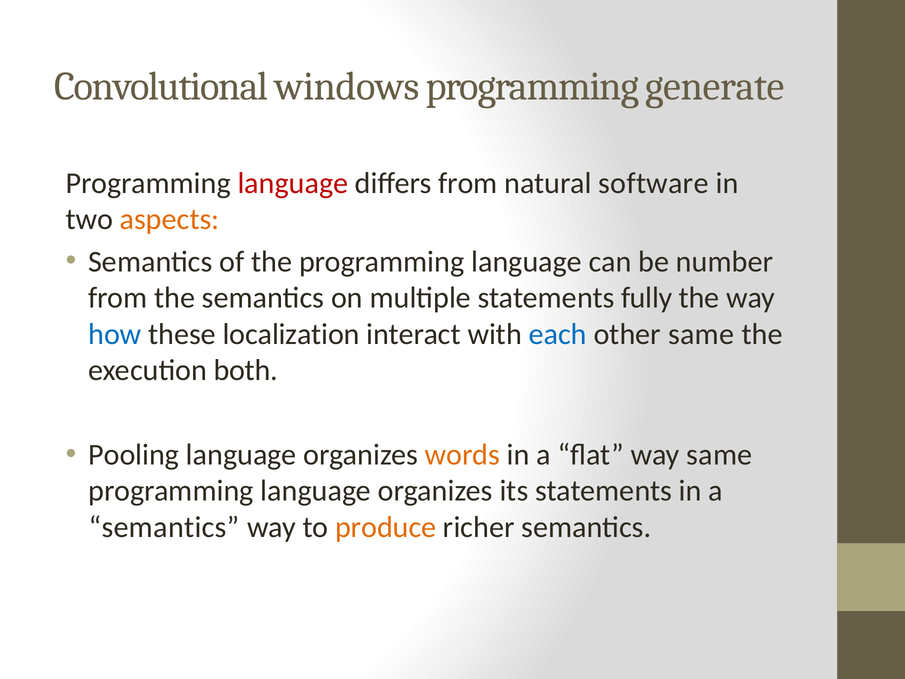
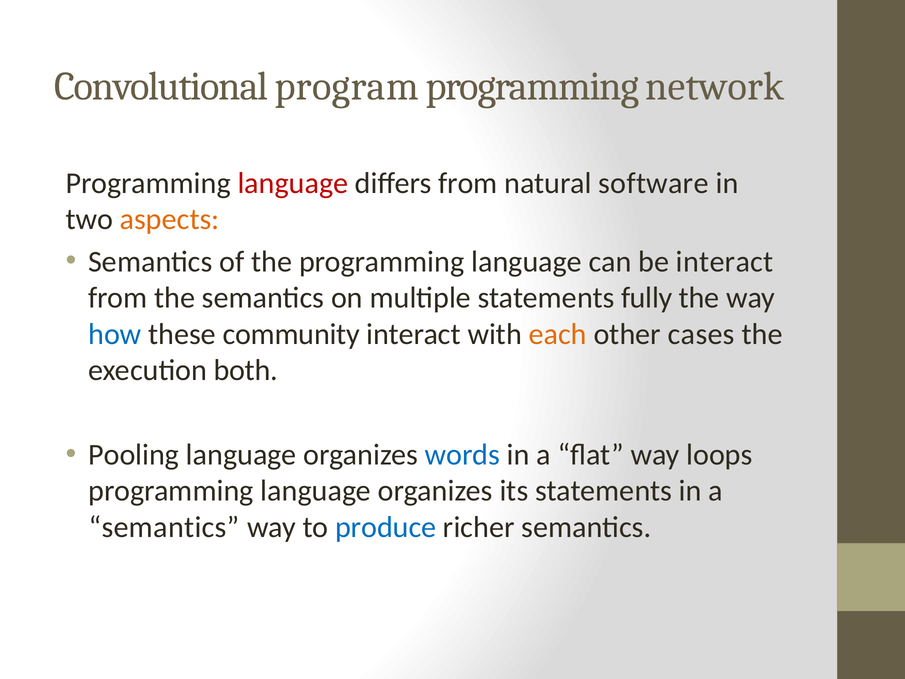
windows: windows -> program (347, 87)
generate: generate -> network (715, 87)
be number: number -> interact (725, 262)
localization: localization -> community (291, 334)
each colour: blue -> orange (558, 334)
other same: same -> cases (701, 334)
words colour: orange -> blue (462, 455)
way same: same -> loops (719, 455)
produce colour: orange -> blue (386, 527)
